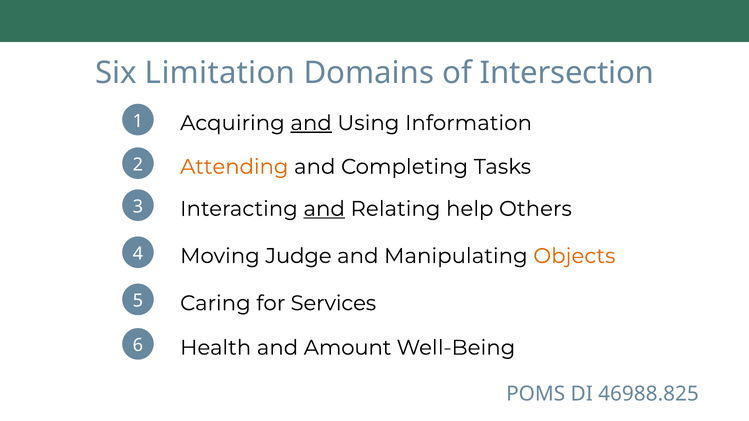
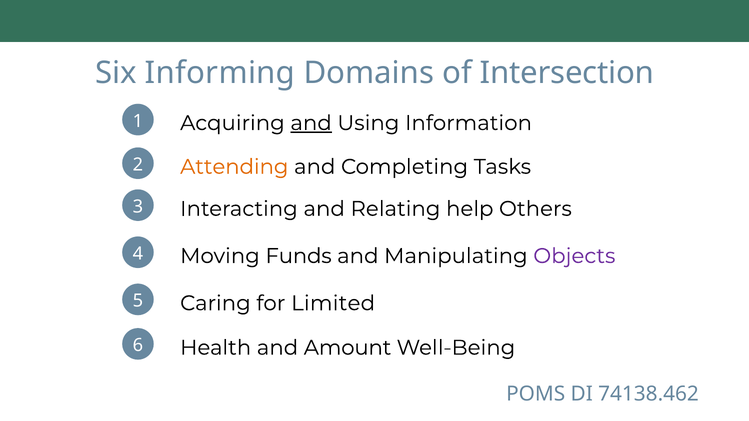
Limitation: Limitation -> Informing (220, 73)
and underline: present -> none (324, 209)
Judge: Judge -> Funds (299, 256)
Objects colour: orange -> purple (574, 256)
Services: Services -> Limited (333, 303)
46988.825: 46988.825 -> 74138.462 (649, 394)
